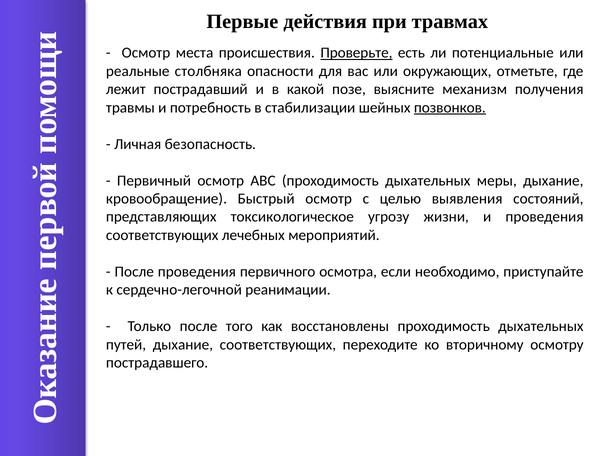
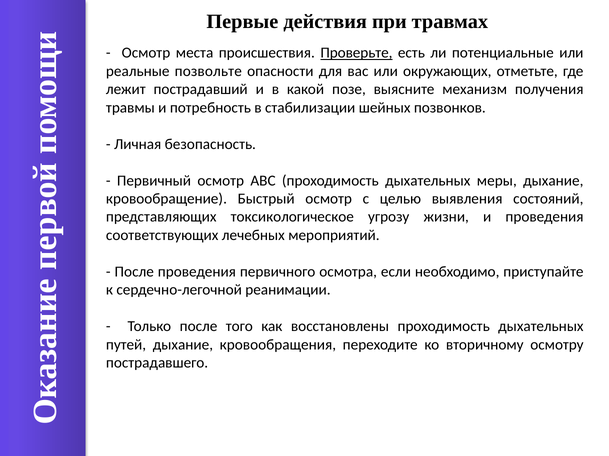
столбняка: столбняка -> позвольте (208, 71)
позвонков underline: present -> none (450, 108)
дыхание соответствующих: соответствующих -> кровообращения (278, 345)
